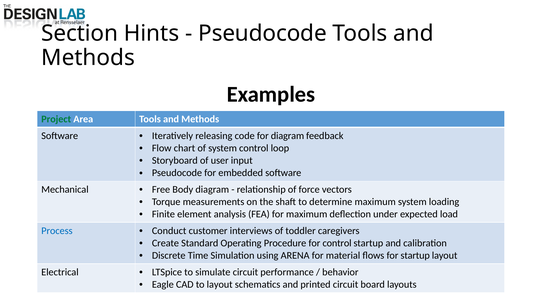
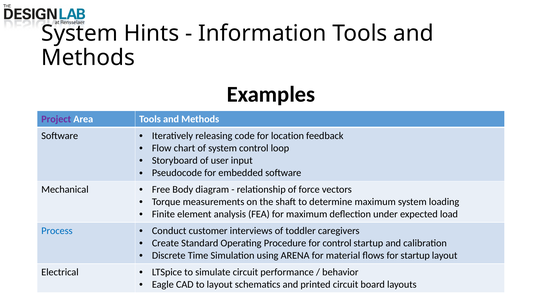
Section: Section -> System (80, 33)
Pseudocode: Pseudocode -> Information (262, 33)
Project colour: green -> purple (56, 119)
for diagram: diagram -> location (287, 136)
